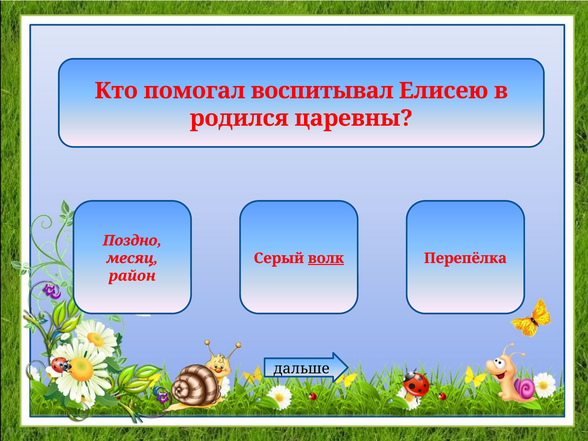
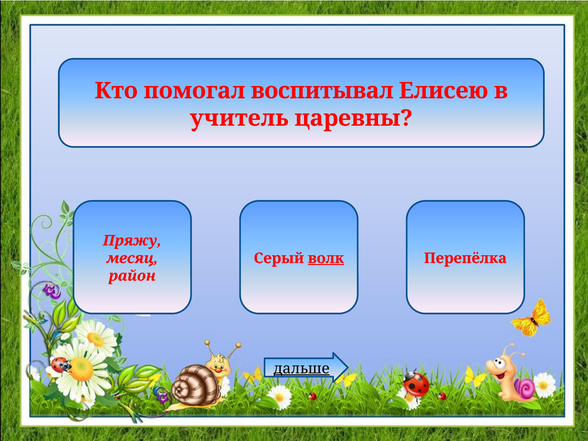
родился: родился -> учитель (239, 118)
Поздно: Поздно -> Пряжу (132, 241)
дальше underline: none -> present (302, 368)
